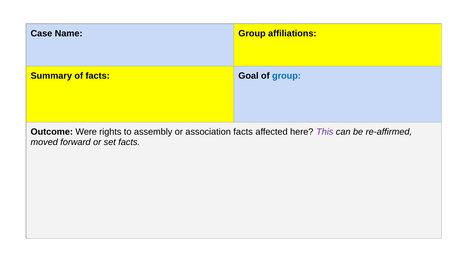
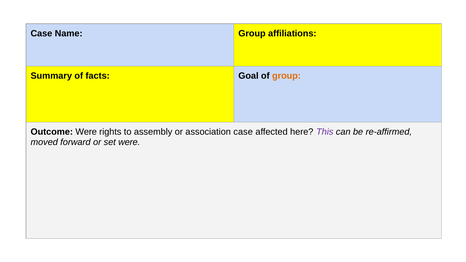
group colour: blue -> orange (286, 76)
association facts: facts -> case (243, 132)
set facts: facts -> were (129, 142)
